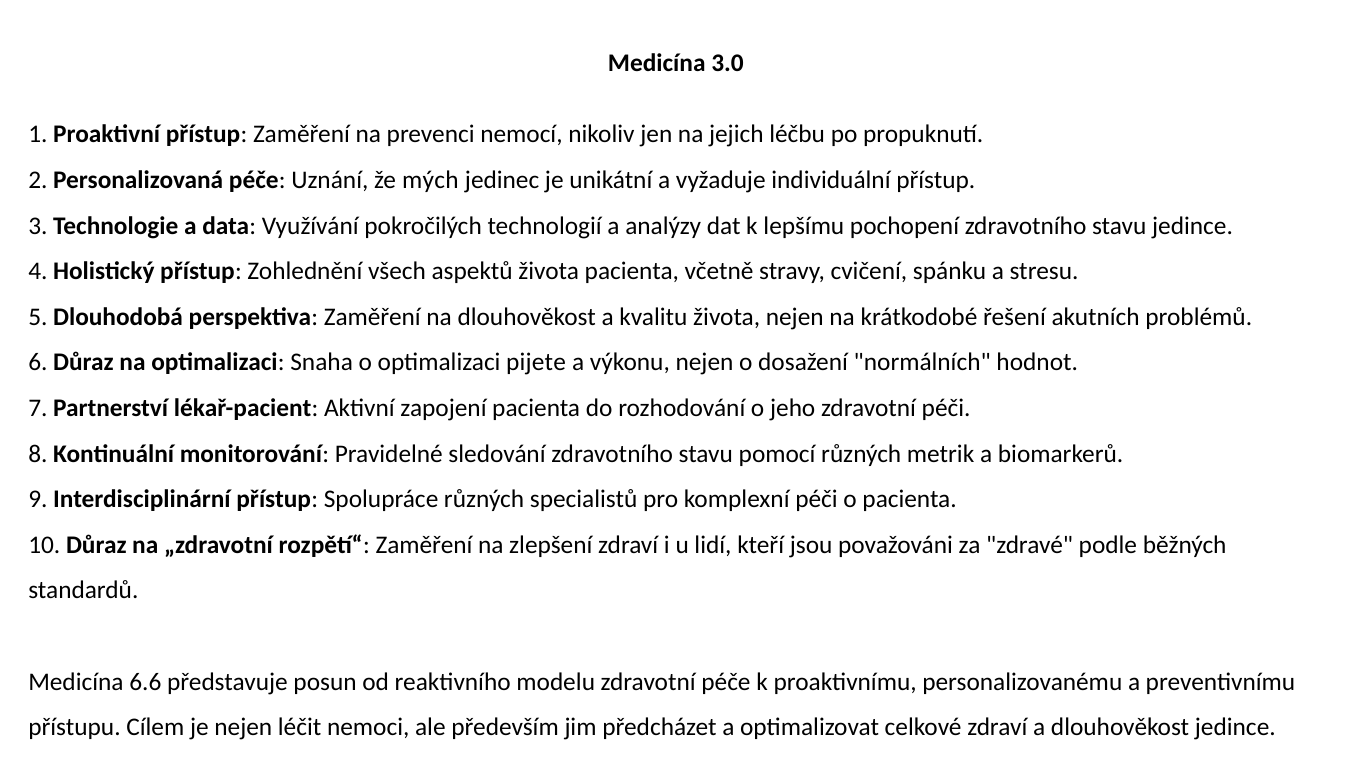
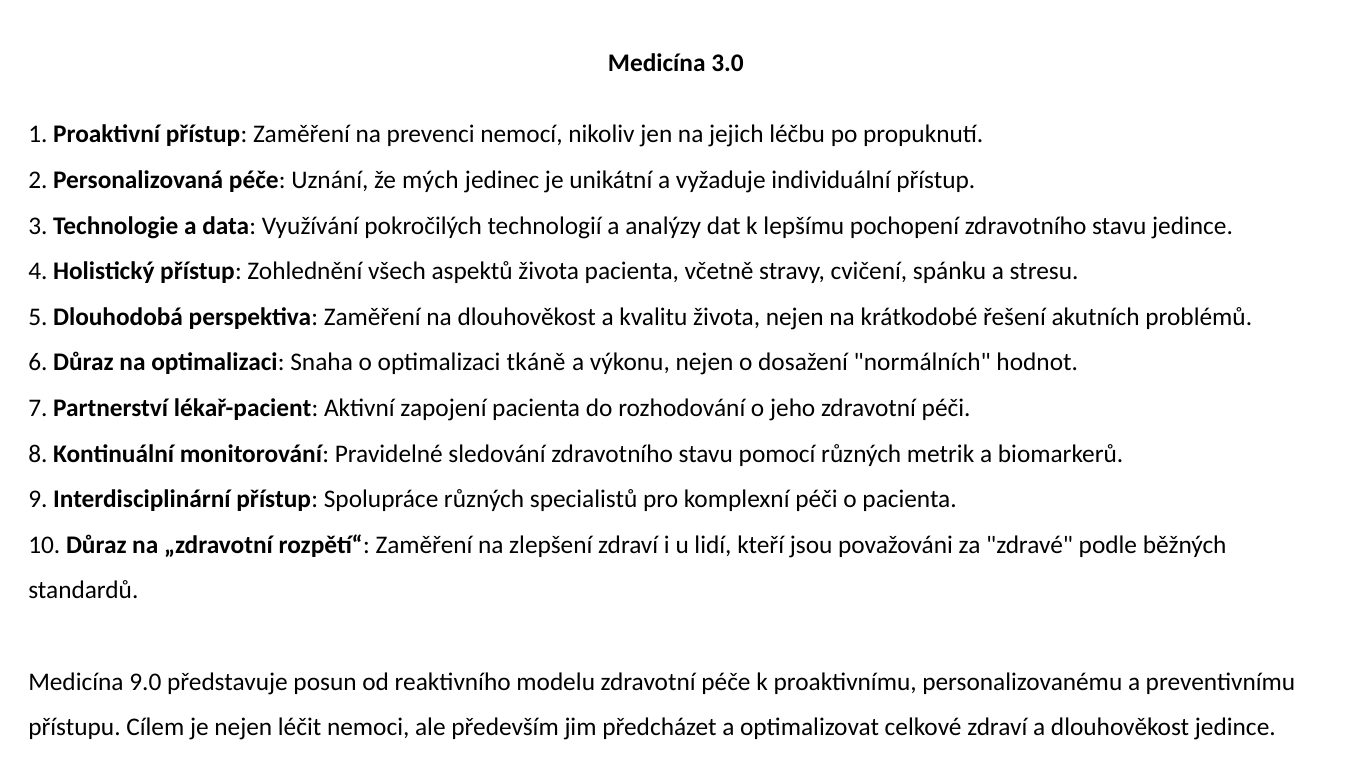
pijete: pijete -> tkáně (536, 363)
6.6: 6.6 -> 9.0 (145, 682)
